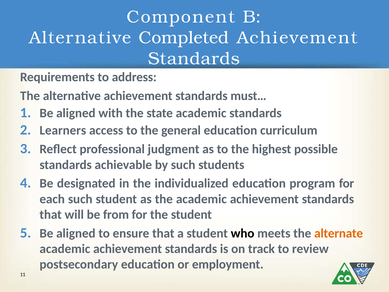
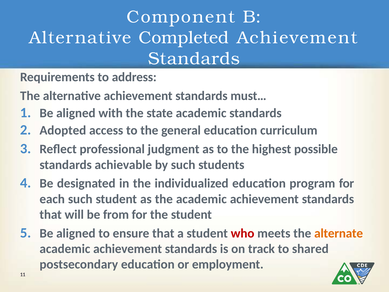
Learners: Learners -> Adopted (63, 130)
who colour: black -> red (243, 233)
review: review -> shared (310, 249)
